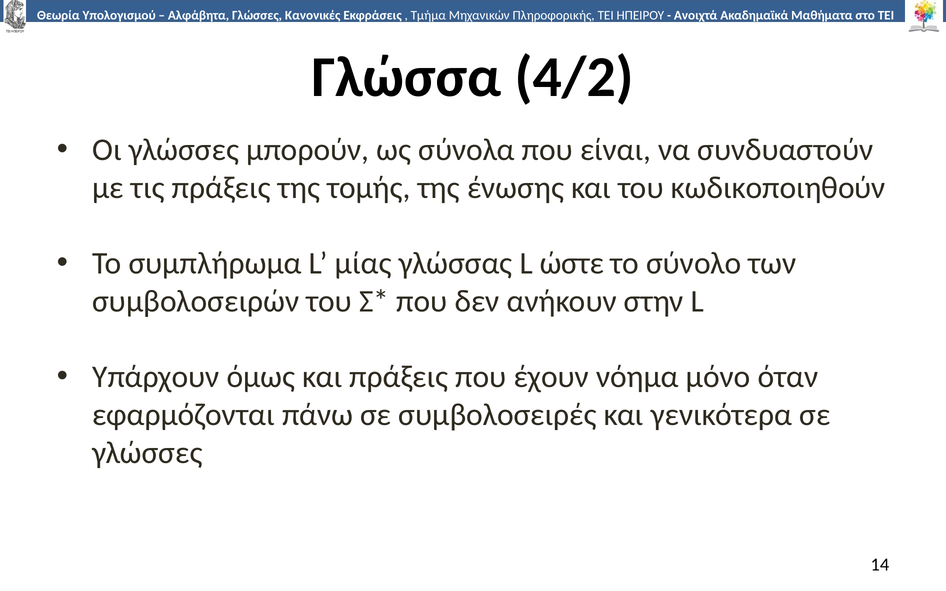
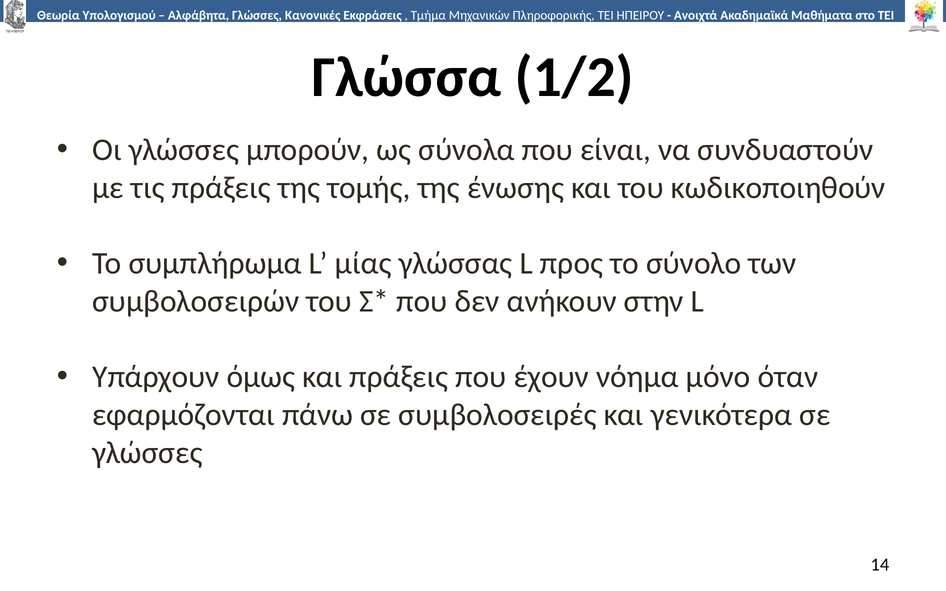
4/2: 4/2 -> 1/2 (574, 77)
ώστε: ώστε -> προς (572, 264)
